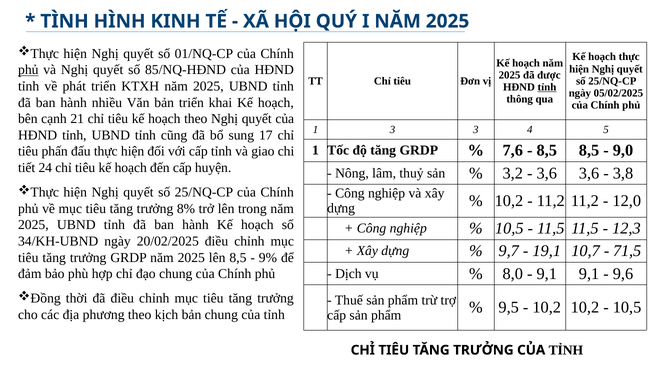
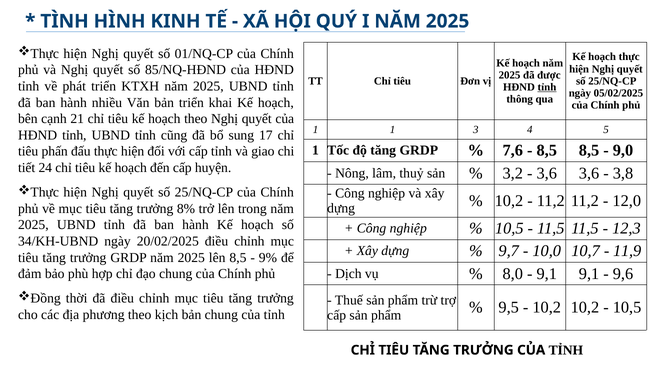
phủ underline: present -> none (28, 70)
1 3: 3 -> 1 (392, 130)
19,1: 19,1 -> 10,0 (547, 251)
71,5: 71,5 -> 11,9 (627, 251)
